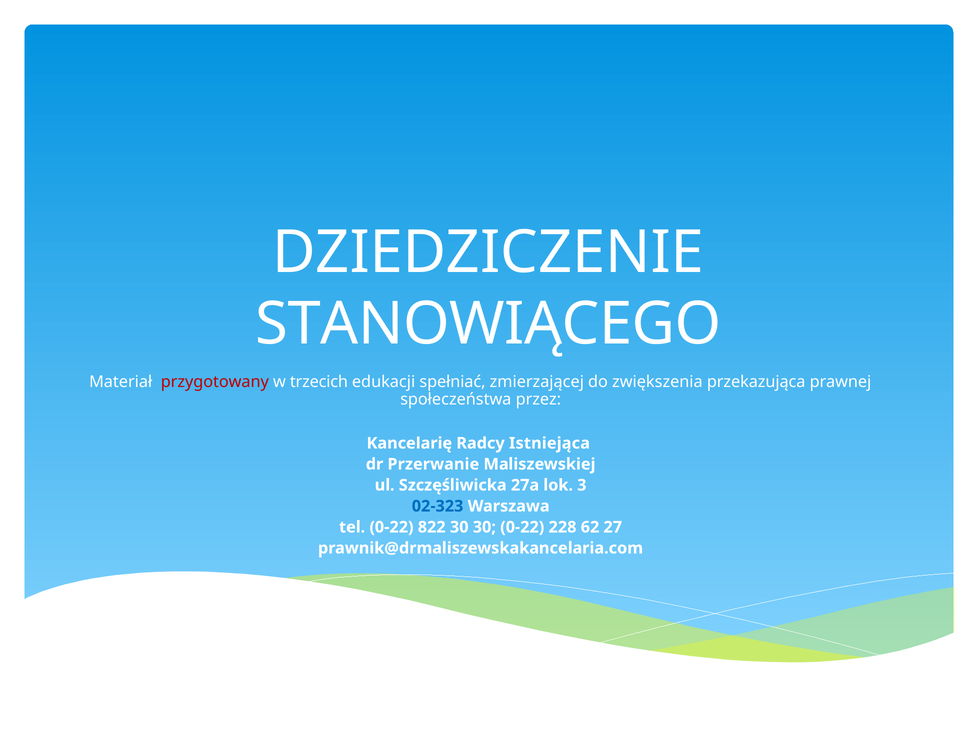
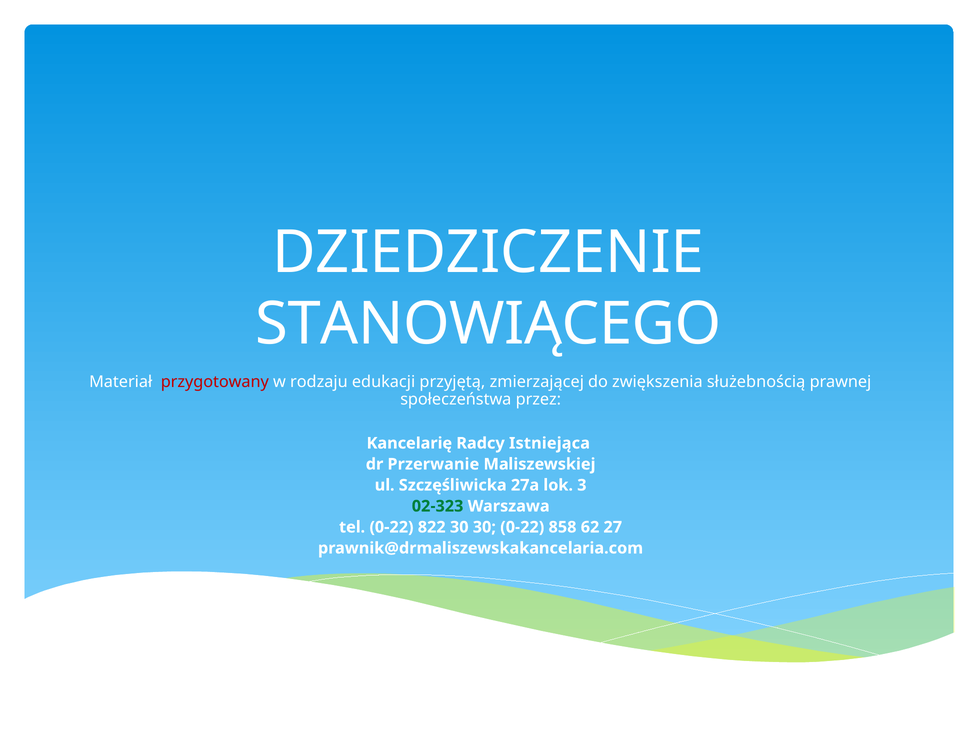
trzecich: trzecich -> rodzaju (319, 382)
spełniać: spełniać -> przyjętą (452, 382)
przekazująca: przekazująca -> służebnością (756, 382)
02-323 colour: blue -> green (438, 507)
228: 228 -> 858 (563, 528)
